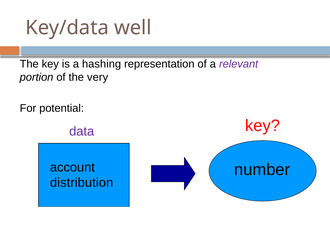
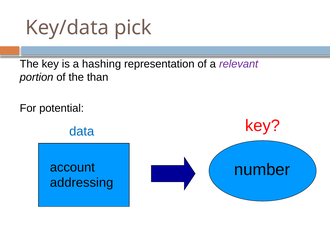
well: well -> pick (133, 28)
very: very -> than (98, 77)
data colour: purple -> blue (82, 131)
distribution: distribution -> addressing (82, 182)
